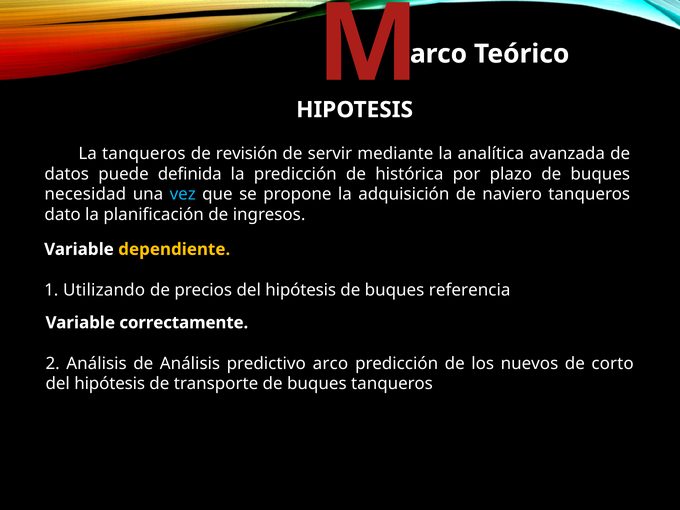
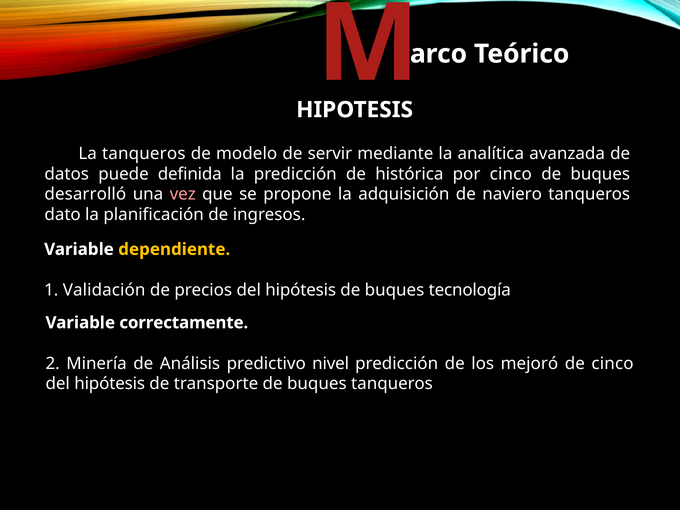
revisión: revisión -> modelo (247, 154)
por plazo: plazo -> cinco (511, 174)
necesidad: necesidad -> desarrolló (85, 194)
vez colour: light blue -> pink (183, 194)
Utilizando: Utilizando -> Validación (104, 290)
referencia: referencia -> tecnología (470, 290)
2 Análisis: Análisis -> Minería (97, 363)
predictivo arco: arco -> nivel (331, 363)
nuevos: nuevos -> mejoró (529, 363)
de corto: corto -> cinco (613, 363)
